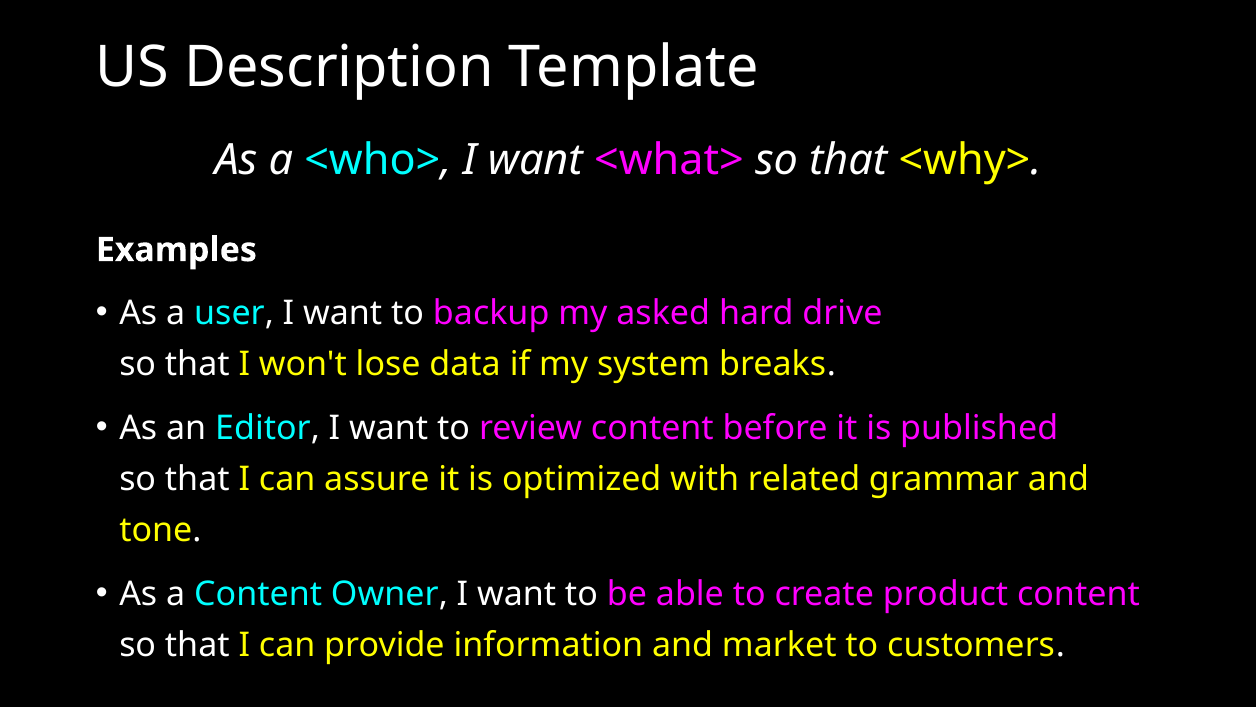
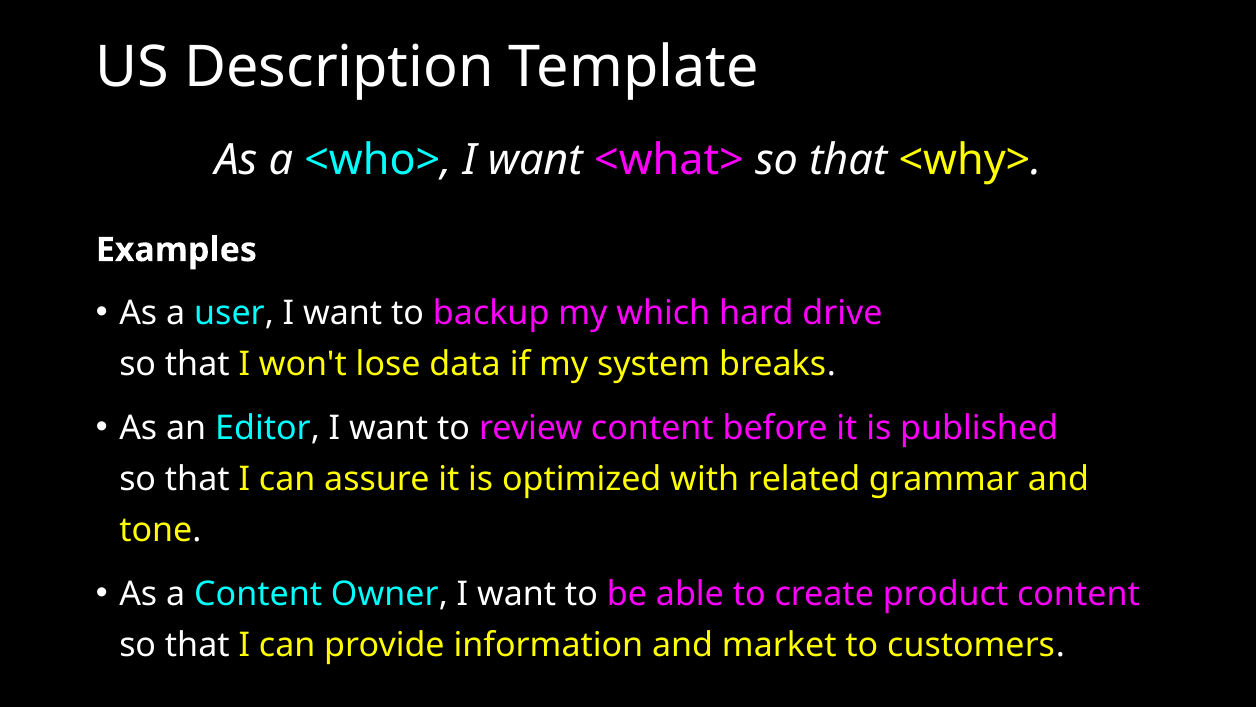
asked: asked -> which (663, 313)
